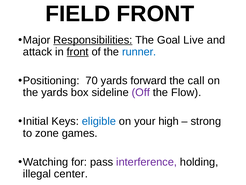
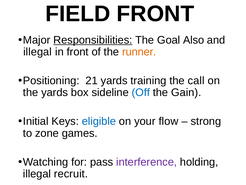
Live: Live -> Also (194, 40)
attack: attack -> illegal (38, 52)
front underline: present -> none (78, 52)
runner colour: blue -> orange (139, 52)
70: 70 -> 21 (92, 80)
forward: forward -> training (148, 80)
Off colour: purple -> blue (141, 92)
Flow: Flow -> Gain (186, 92)
high: high -> flow (168, 121)
center: center -> recruit (71, 173)
